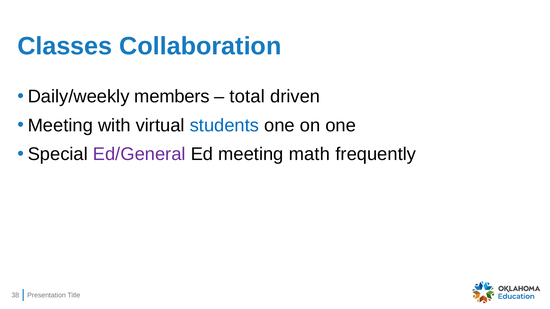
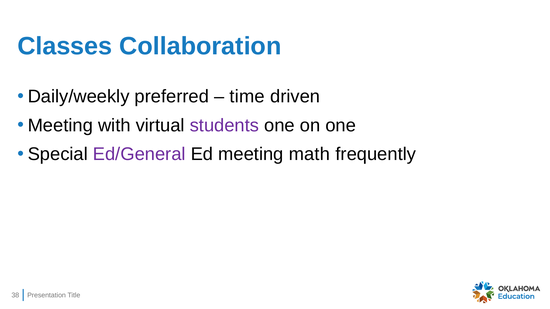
members: members -> preferred (172, 97)
total: total -> time (247, 97)
students colour: blue -> purple (224, 126)
